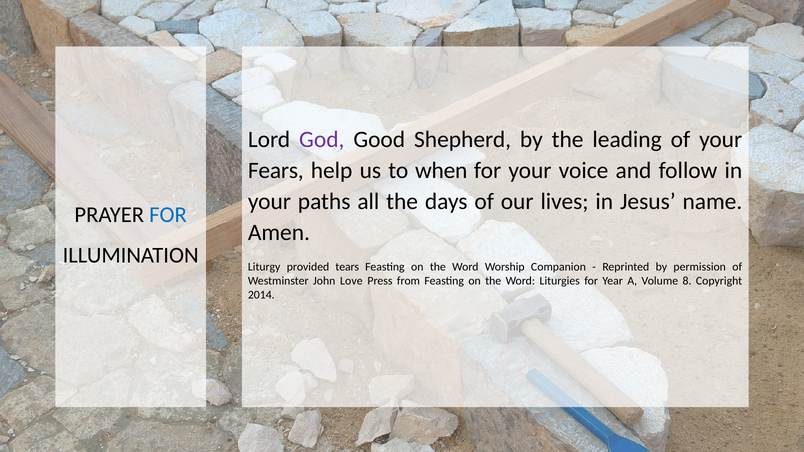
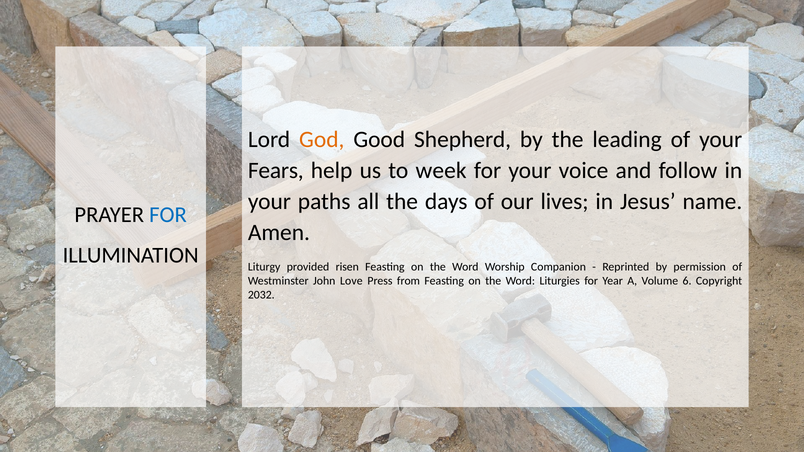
God colour: purple -> orange (322, 140)
when: when -> week (441, 171)
tears: tears -> risen (347, 267)
8: 8 -> 6 (687, 281)
2014: 2014 -> 2032 (261, 295)
